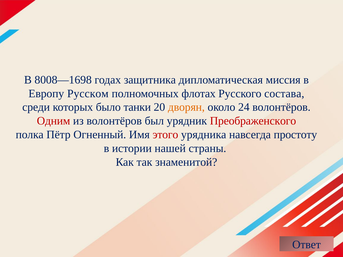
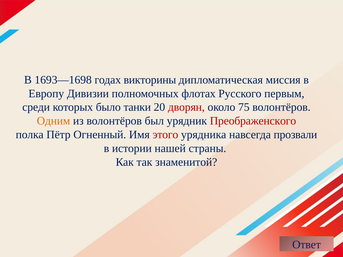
8008—1698: 8008—1698 -> 1693—1698 (63, 80)
защитника: защитника -> викторины (150, 80)
Русском: Русском -> Дивизии (88, 94)
состава: состава -> первым (284, 94)
дворян colour: orange -> red (186, 107)
24: 24 -> 75 (244, 107)
Одним colour: red -> orange (54, 121)
простоту: простоту -> прозвали (295, 135)
